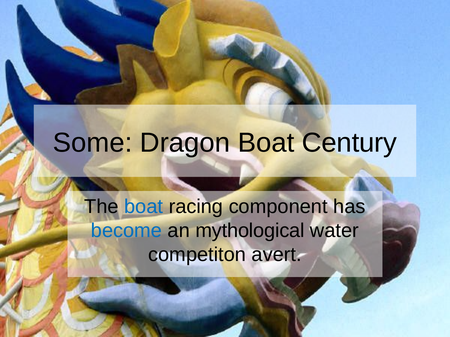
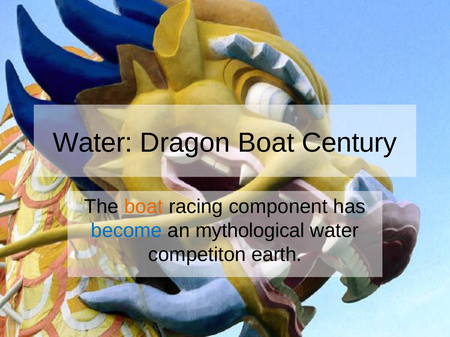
Some: Some -> Water (93, 143)
boat colour: blue -> orange (144, 207)
avert: avert -> earth (277, 255)
